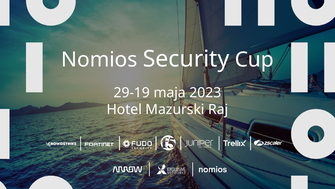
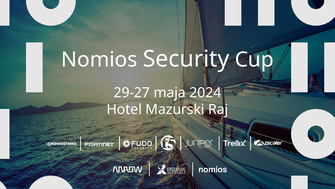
29-19: 29-19 -> 29-27 (132, 93)
2023: 2023 -> 2024 (205, 93)
